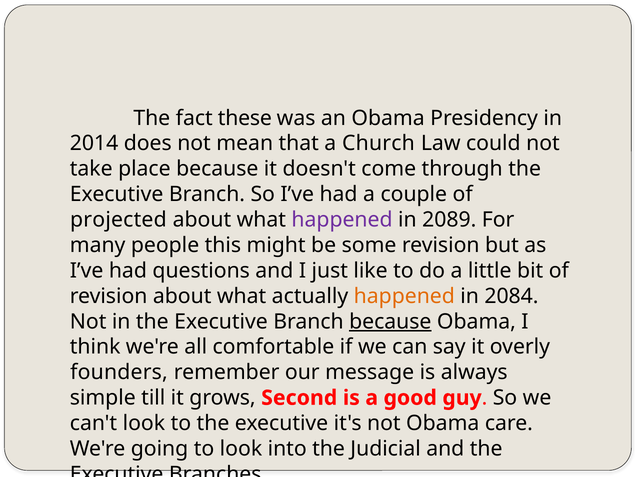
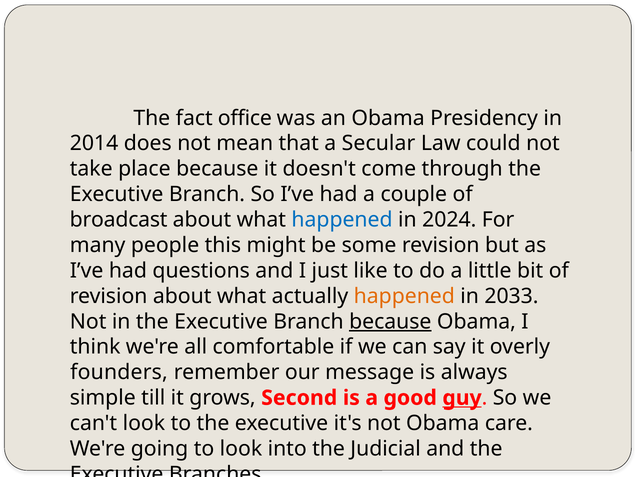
these: these -> office (245, 118)
Church: Church -> Secular (379, 143)
projected: projected -> broadcast (119, 220)
happened colour: purple -> blue (342, 220)
2089: 2089 -> 2024 (449, 220)
2084: 2084 -> 2033 (511, 296)
guy underline: none -> present (462, 398)
